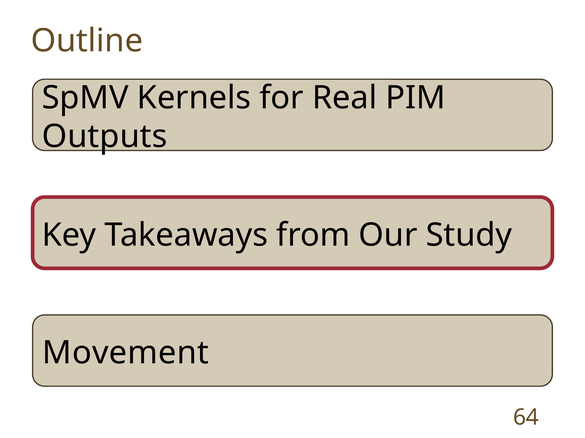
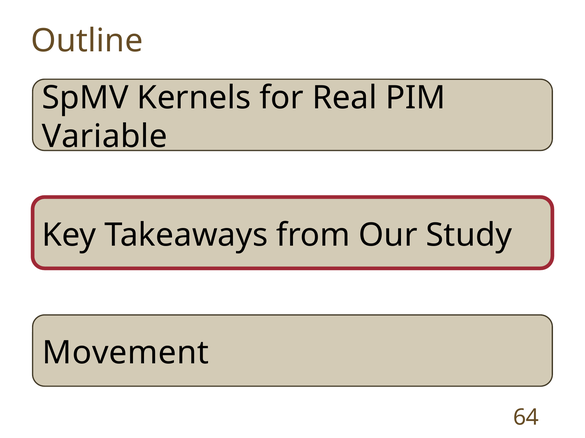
Outputs: Outputs -> Variable (105, 137)
